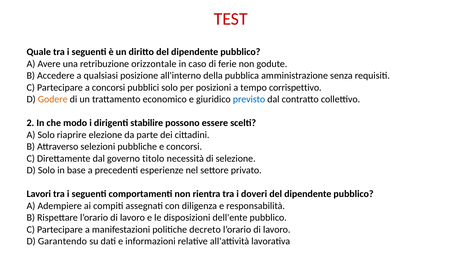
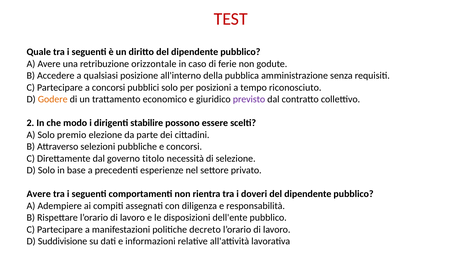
corrispettivo: corrispettivo -> riconosciuto (295, 88)
previsto colour: blue -> purple (249, 99)
riaprire: riaprire -> premio (72, 135)
Lavori: Lavori -> Avere (39, 194)
Garantendo: Garantendo -> Suddivisione (63, 241)
